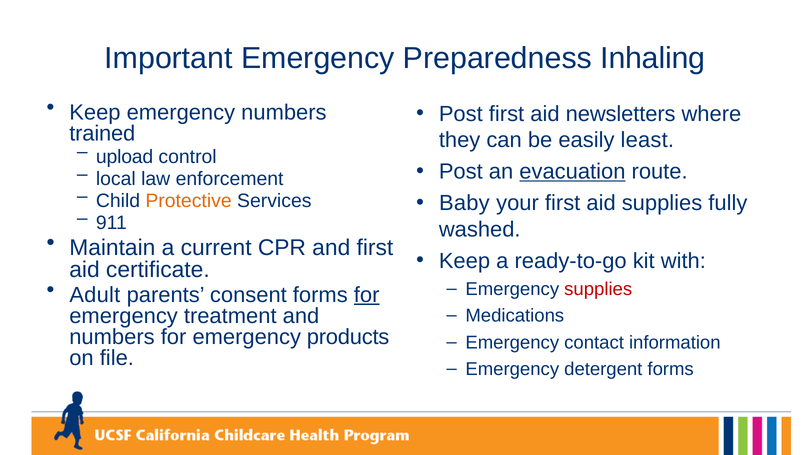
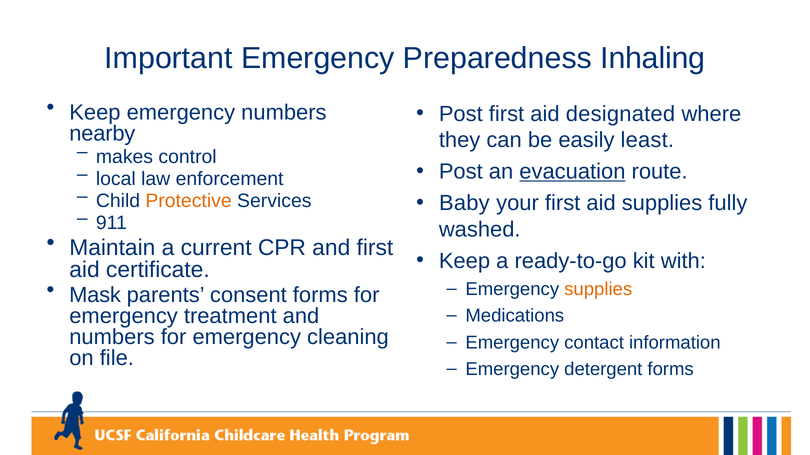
newsletters: newsletters -> designated (620, 114)
trained: trained -> nearby (102, 134)
upload: upload -> makes (125, 157)
Adult: Adult -> Mask (95, 295)
for underline: present -> none (367, 295)
supplies colour: red -> orange (598, 290)
products: products -> cleaning (348, 337)
